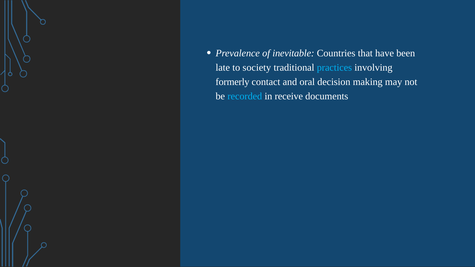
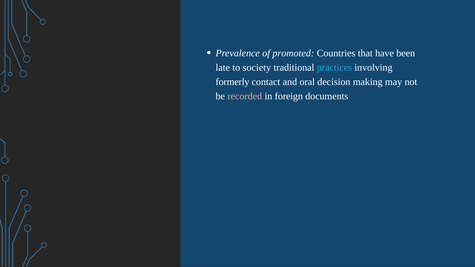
inevitable: inevitable -> promoted (293, 53)
recorded colour: light blue -> pink (245, 96)
receive: receive -> foreign (289, 96)
